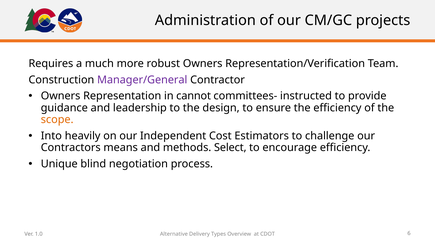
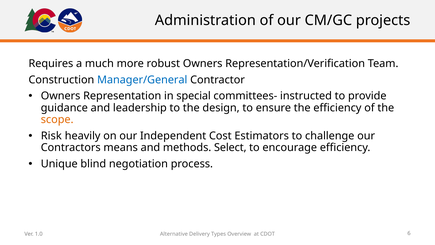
Manager/General colour: purple -> blue (142, 80)
cannot: cannot -> special (194, 96)
Into: Into -> Risk (51, 136)
